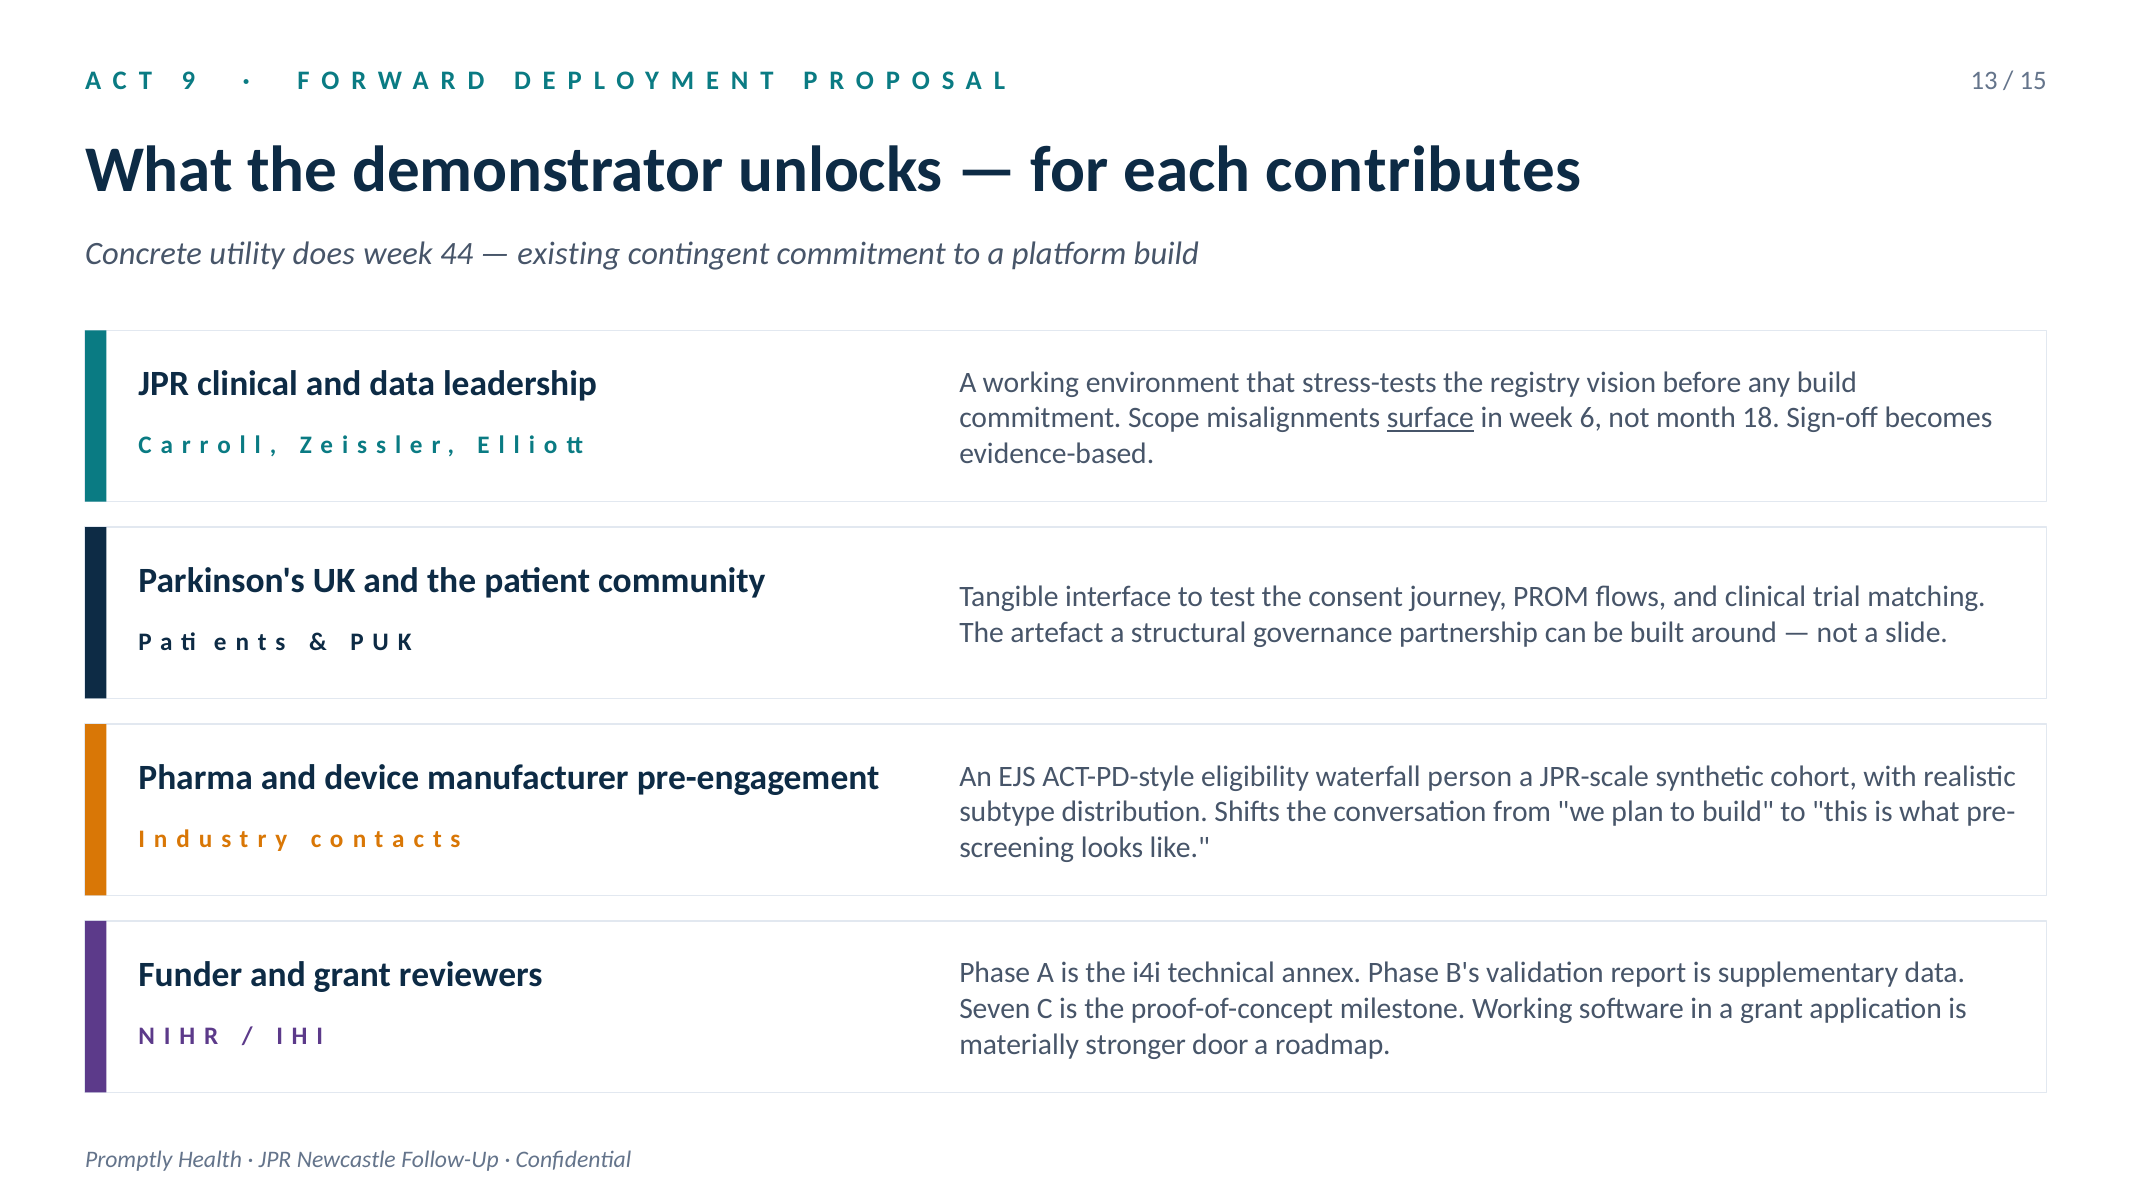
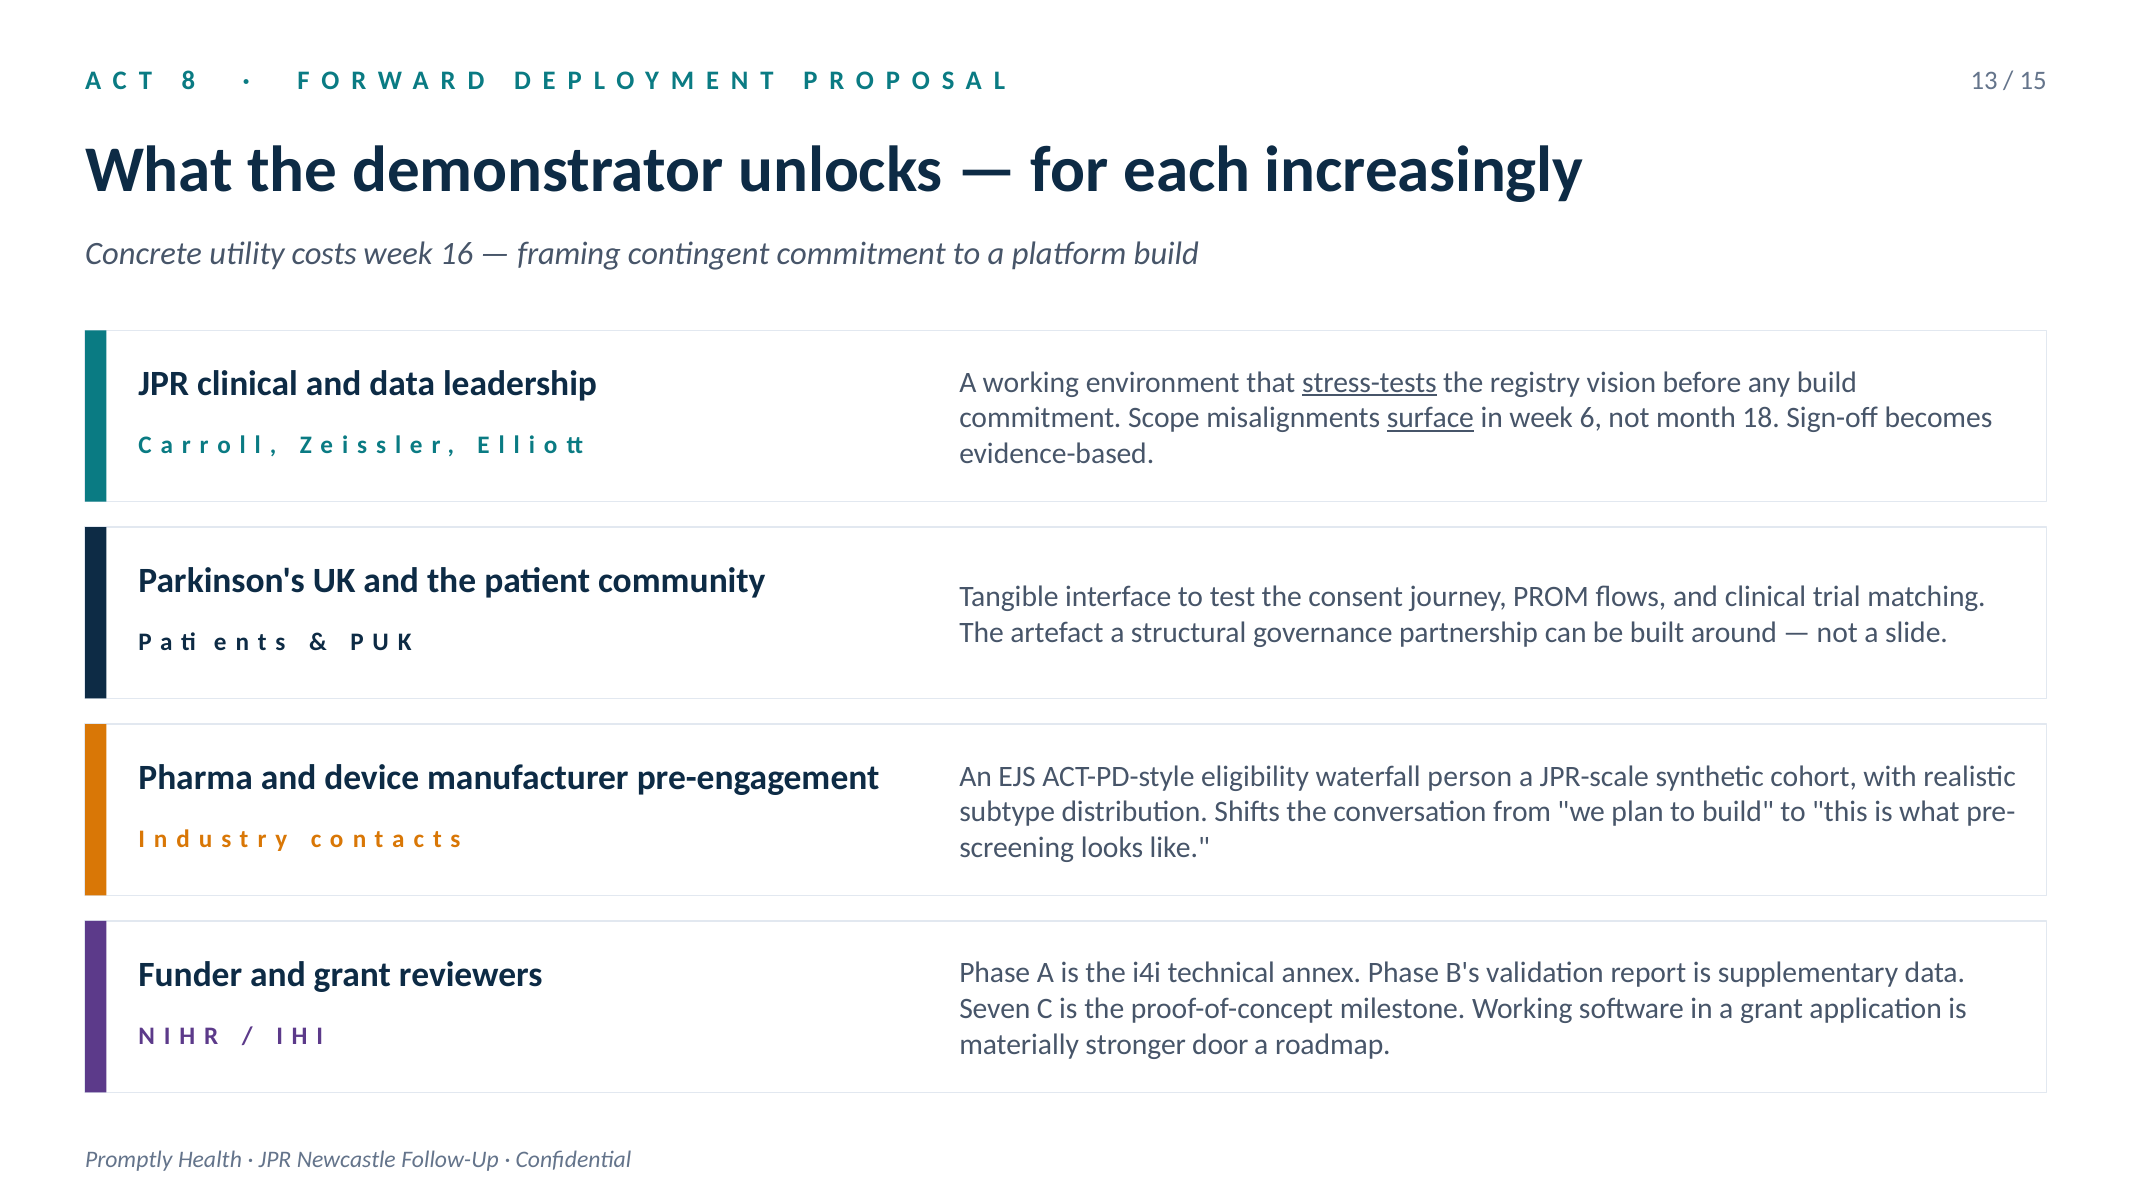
9: 9 -> 8 (188, 81)
contributes: contributes -> increasingly (1424, 170)
does: does -> costs (324, 254)
44: 44 -> 16 (457, 254)
existing: existing -> framing (569, 254)
stress-tests underline: none -> present (1369, 383)
